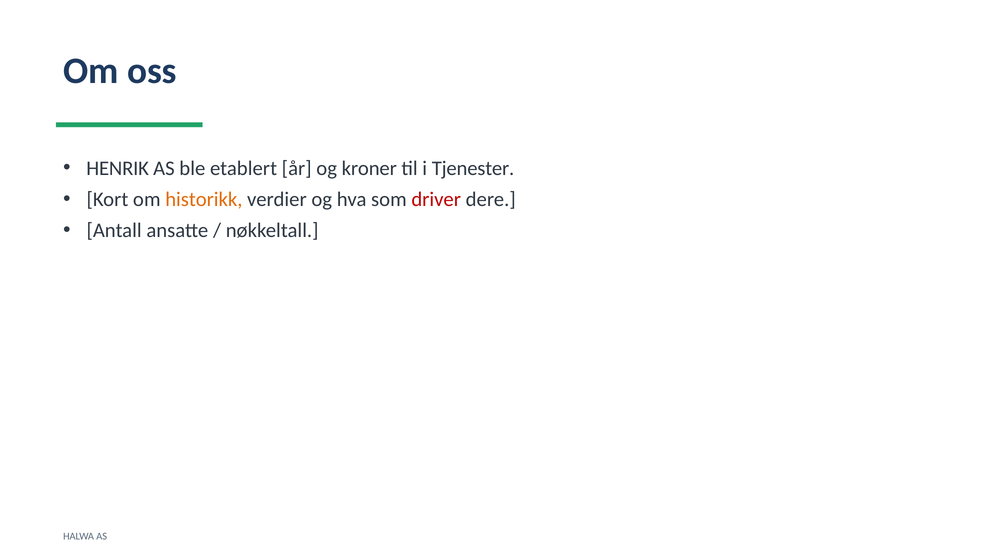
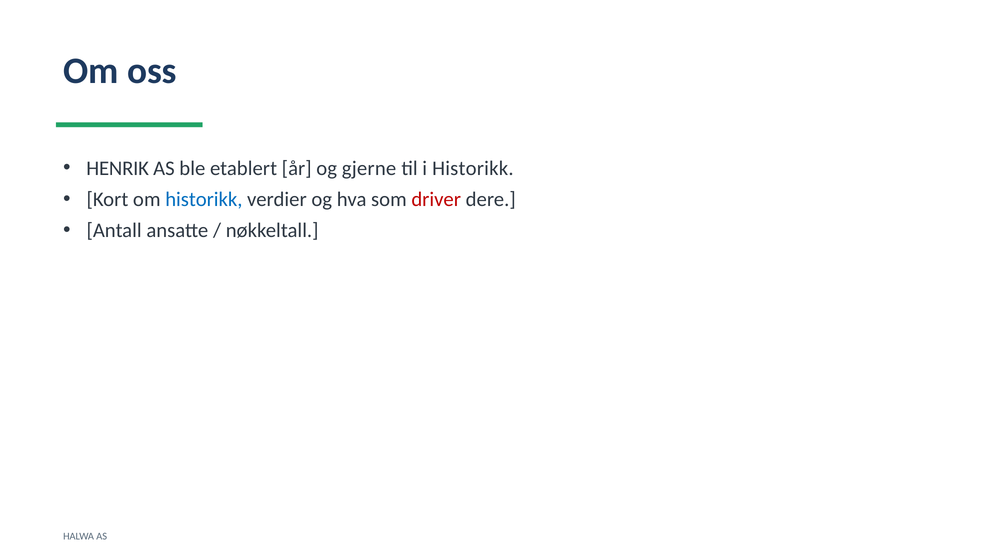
kroner: kroner -> gjerne (369, 168)
i Tjenester: Tjenester -> Historikk (473, 168)
historikk colour: orange -> blue (204, 199)
